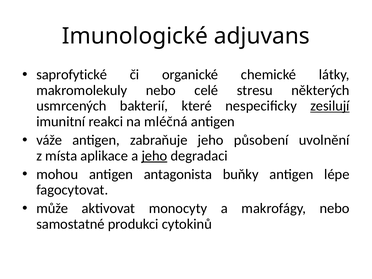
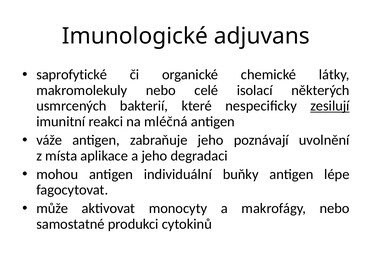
stresu: stresu -> isolací (255, 90)
působení: působení -> poznávají (261, 140)
jeho underline: present -> none (154, 156)
antagonista: antagonista -> individuální (178, 174)
